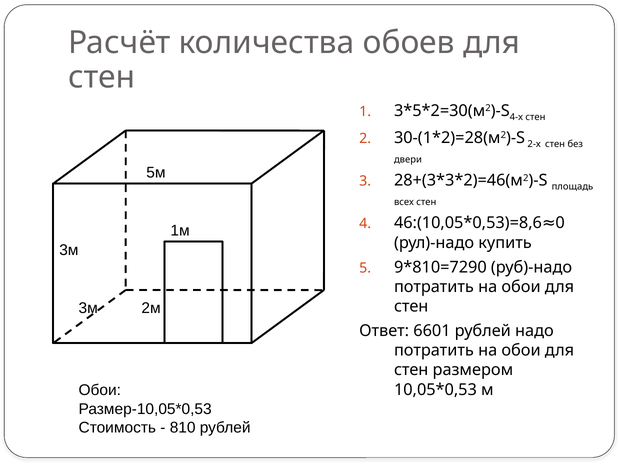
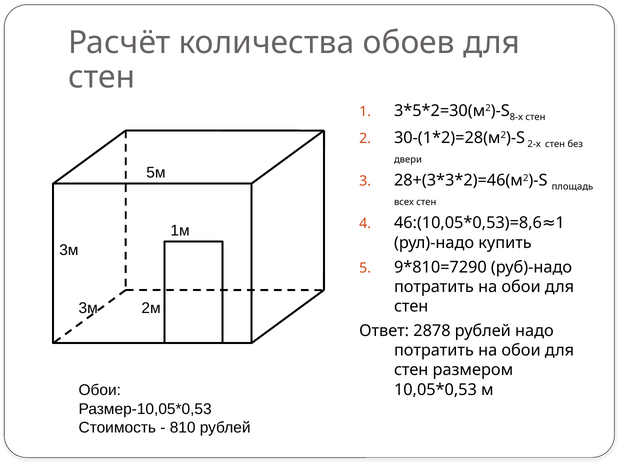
4-х: 4-х -> 8-х (516, 117)
0: 0 -> 1 (560, 223)
6601: 6601 -> 2878 (432, 331)
